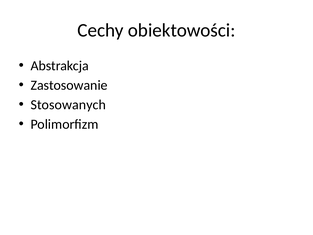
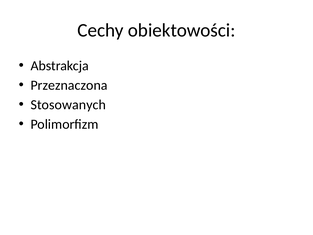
Zastosowanie: Zastosowanie -> Przeznaczona (69, 85)
